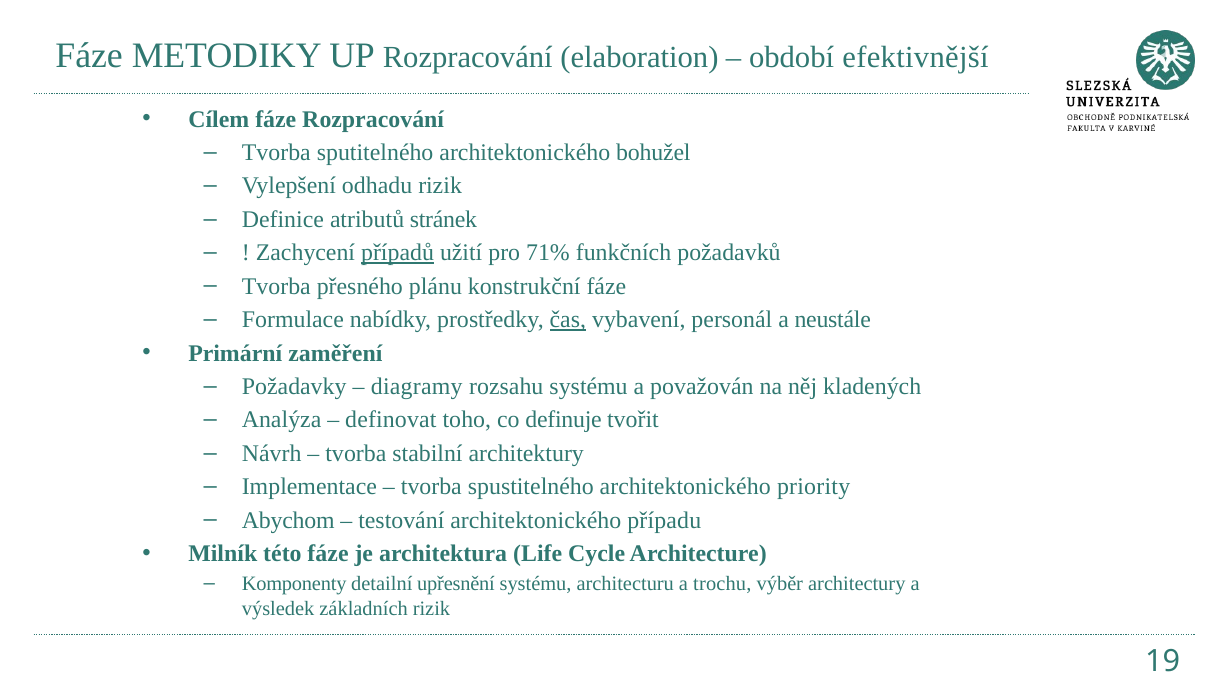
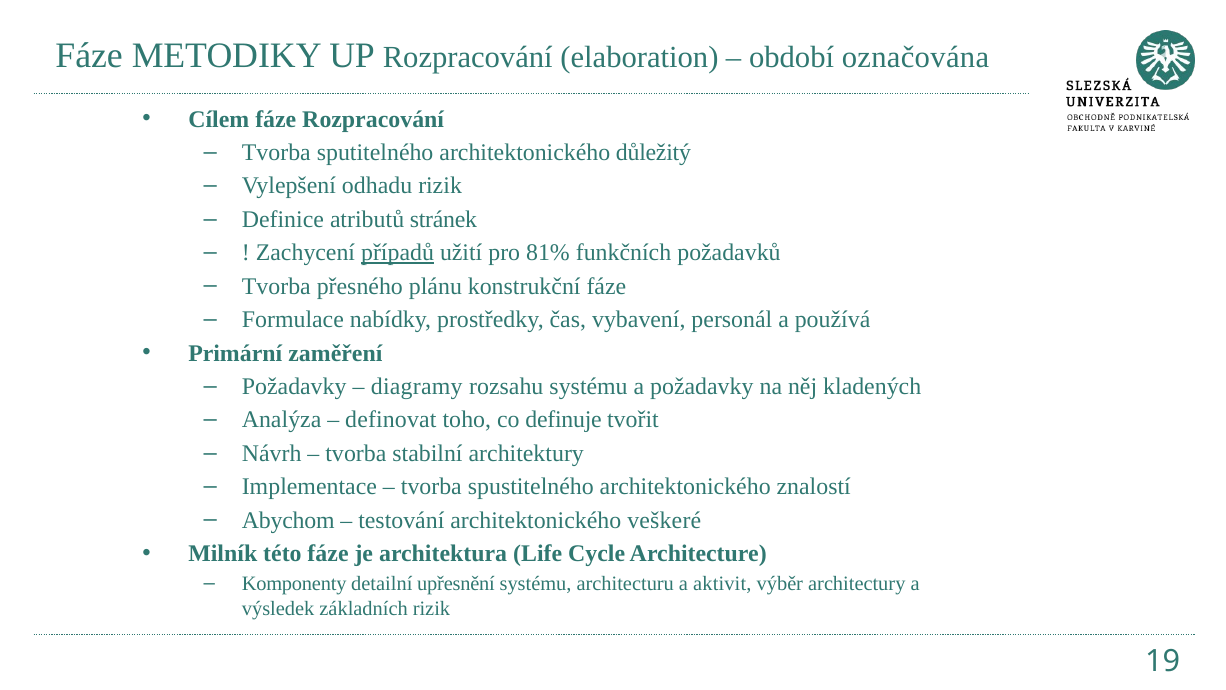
efektivnější: efektivnější -> označována (915, 57)
bohužel: bohužel -> důležitý (653, 153)
71%: 71% -> 81% (548, 253)
čas underline: present -> none (568, 320)
neustále: neustále -> používá (833, 320)
a považován: považován -> požadavky (702, 386)
priority: priority -> znalostí (814, 487)
případu: případu -> veškeré (664, 520)
trochu: trochu -> aktivit (722, 584)
